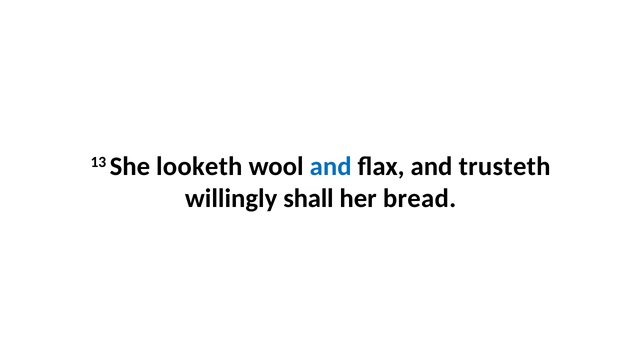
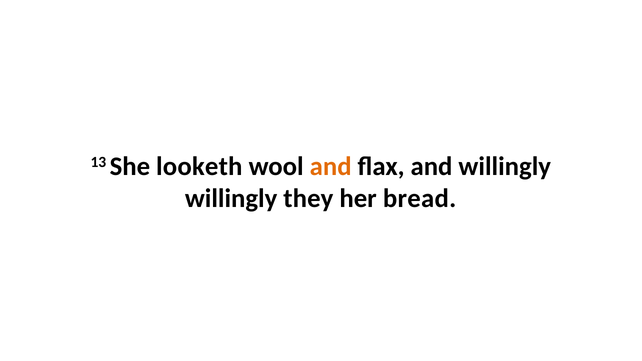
and colour: blue -> orange (331, 166)
and trusteth: trusteth -> willingly (505, 166)
shall: shall -> they (308, 198)
